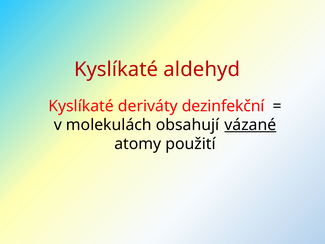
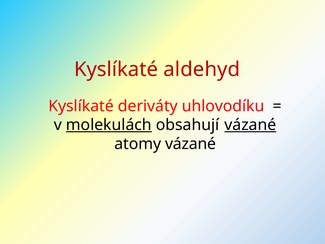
dezinfekční: dezinfekční -> uhlovodíku (223, 106)
molekulách underline: none -> present (109, 125)
atomy použití: použití -> vázané (191, 144)
